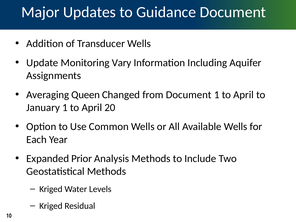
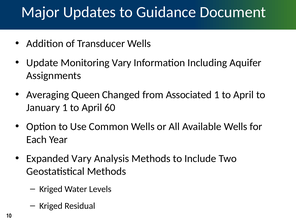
from Document: Document -> Associated (189, 95)
20: 20 -> 60 (110, 108)
Expanded Prior: Prior -> Vary (82, 159)
